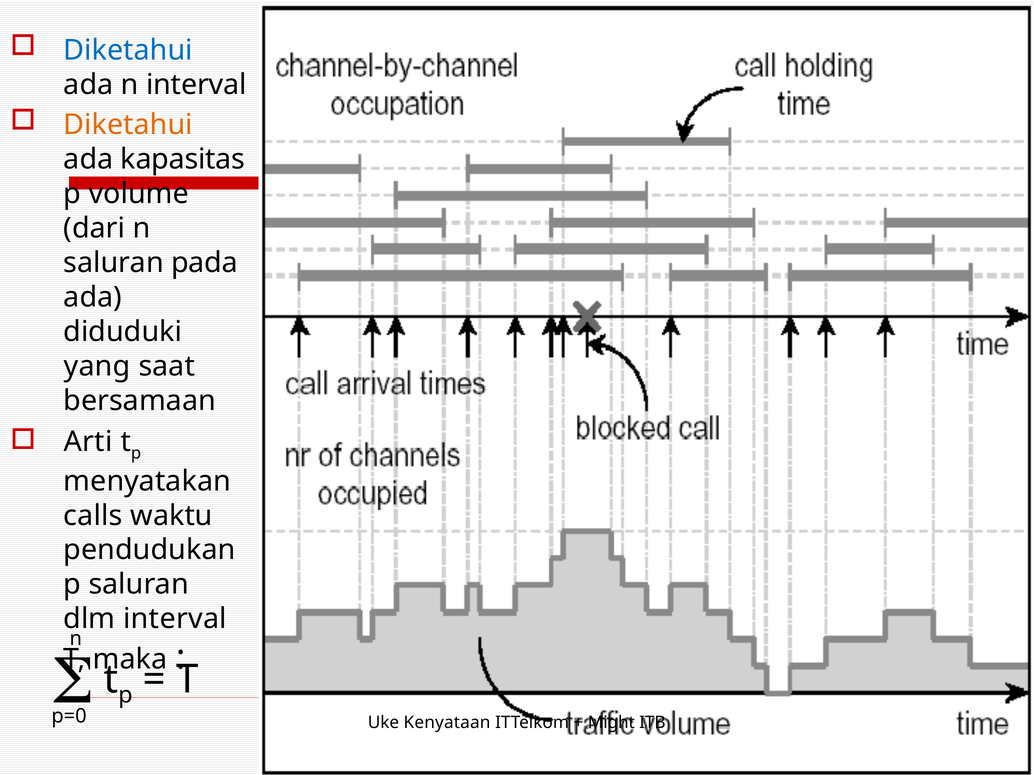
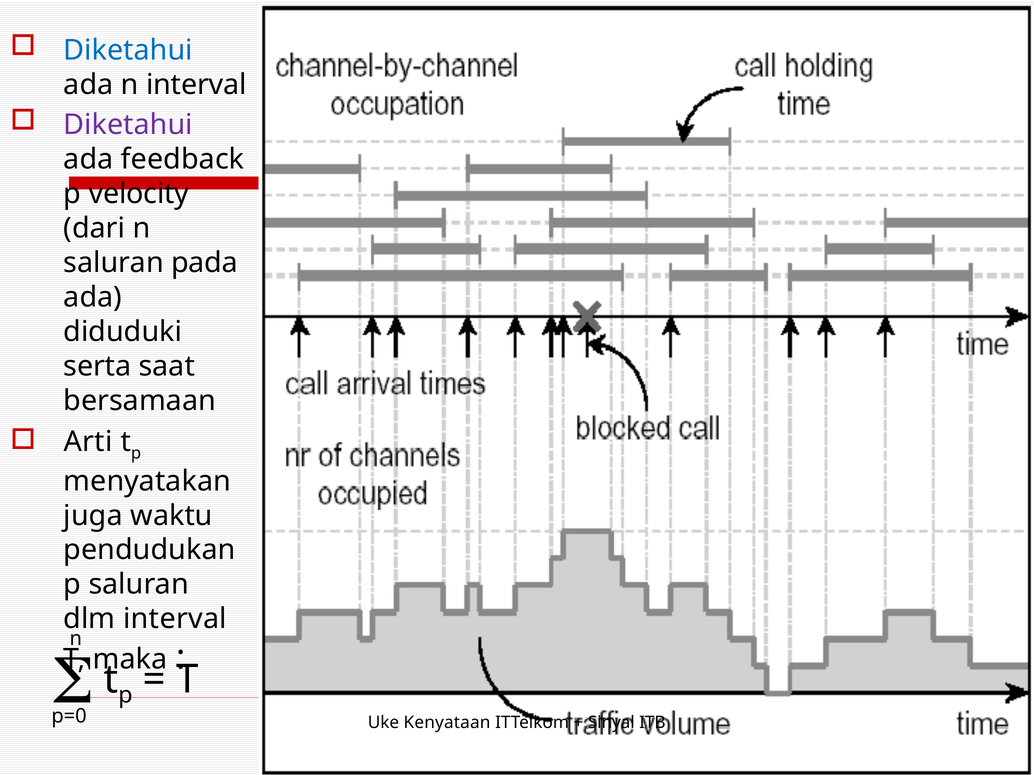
Diketahui colour: orange -> purple (128, 125)
kapasitas: kapasitas -> feedback (183, 159)
volume: volume -> velocity (139, 194)
yang: yang -> serta (97, 366)
calls: calls -> juga (93, 516)
Might: Might -> Sinyal (611, 723)
